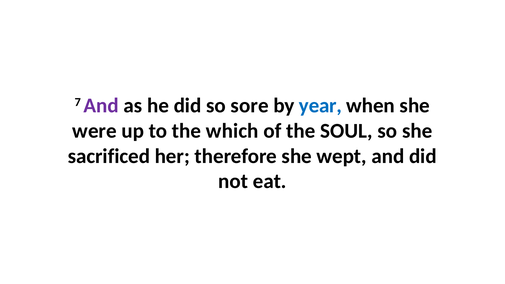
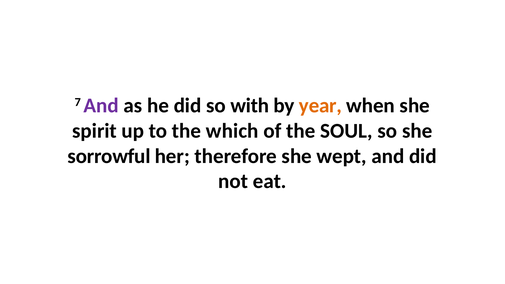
sore: sore -> with (250, 106)
year colour: blue -> orange (320, 106)
were: were -> spirit (95, 131)
sacrificed: sacrificed -> sorrowful (109, 156)
